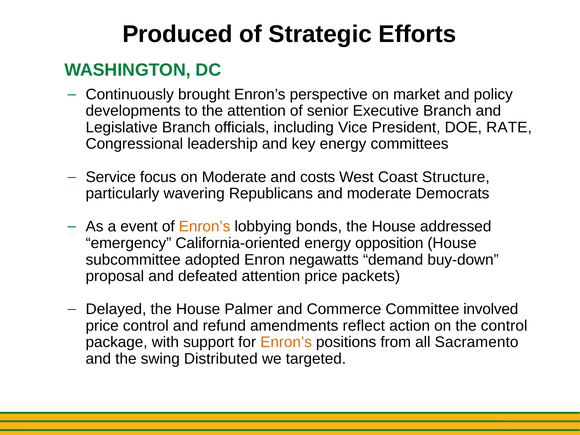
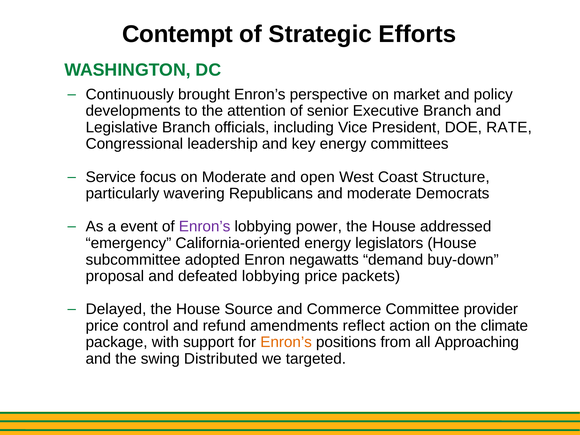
Produced: Produced -> Contempt (178, 34)
costs: costs -> open (318, 177)
Enron’s colour: orange -> purple (205, 227)
bonds: bonds -> power (319, 227)
opposition: opposition -> legislators (389, 243)
defeated attention: attention -> lobbying (271, 276)
Palmer: Palmer -> Source (249, 309)
involved: involved -> provider (491, 309)
the control: control -> climate (504, 326)
Sacramento: Sacramento -> Approaching (477, 342)
